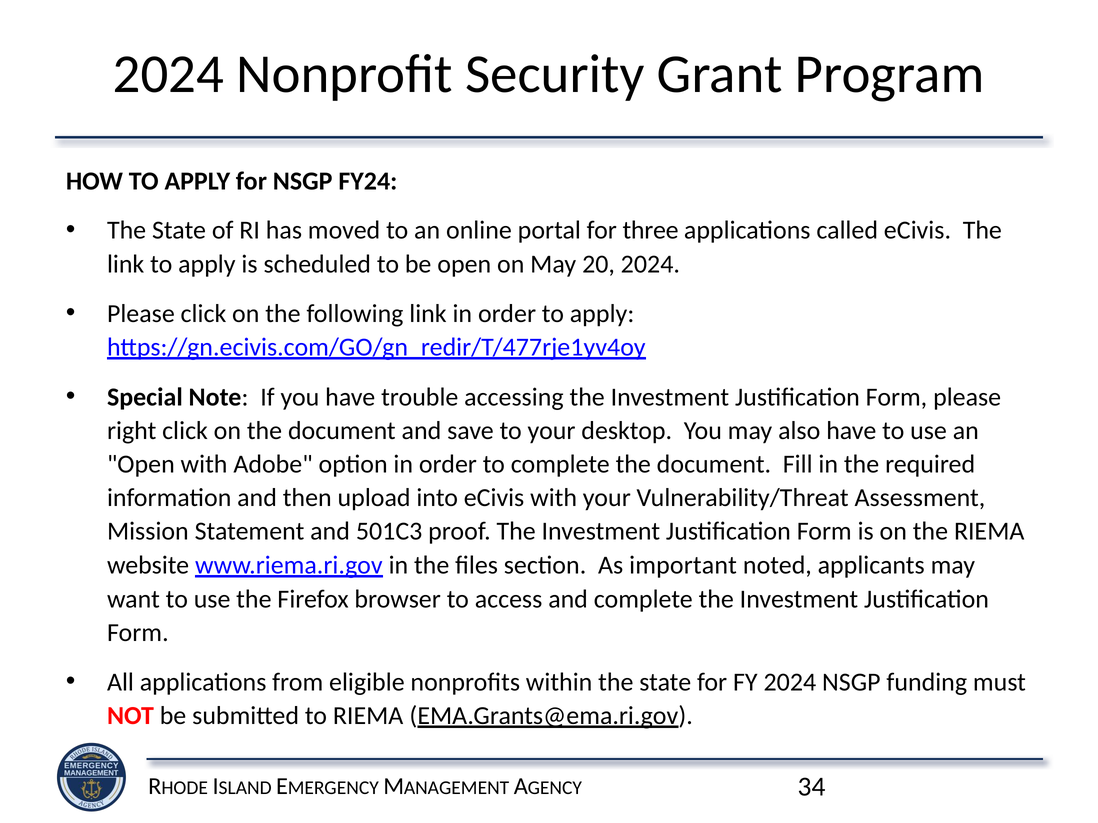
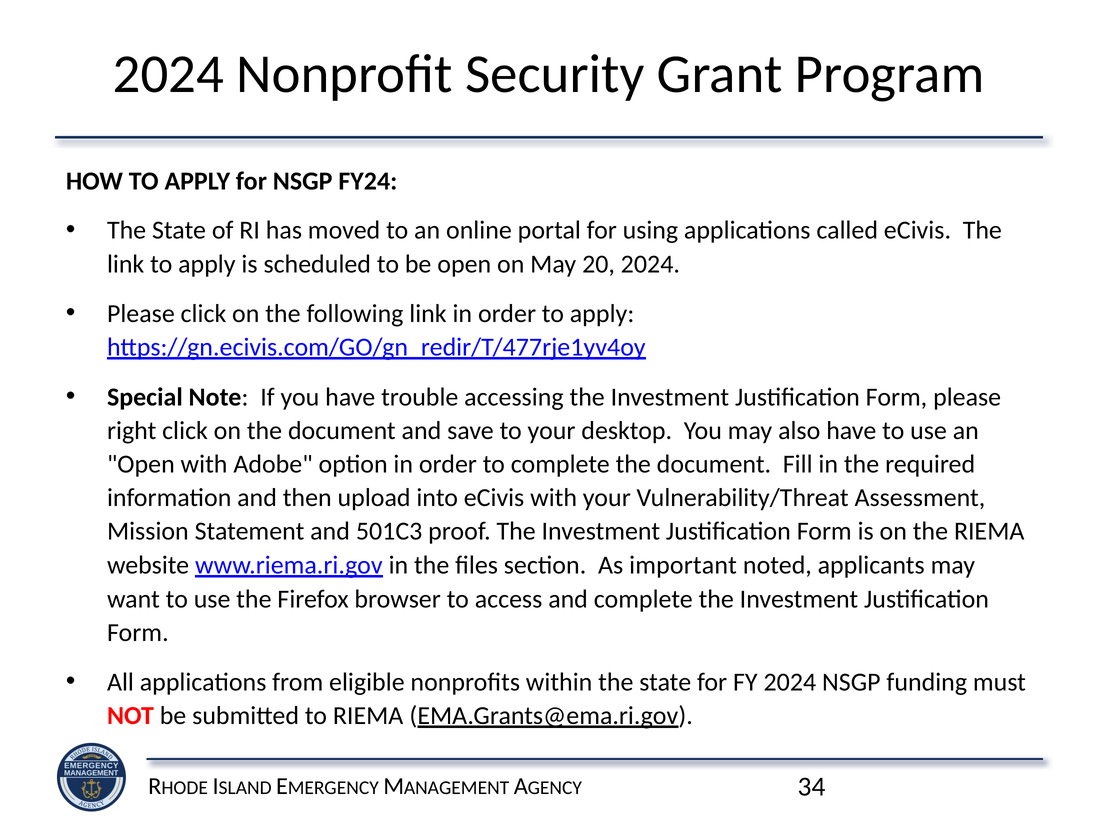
three: three -> using (650, 231)
